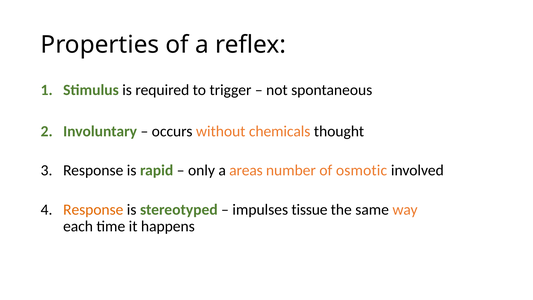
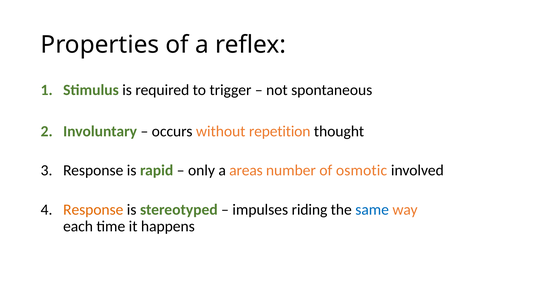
chemicals: chemicals -> repetition (280, 131)
tissue: tissue -> riding (309, 209)
same colour: black -> blue (372, 209)
